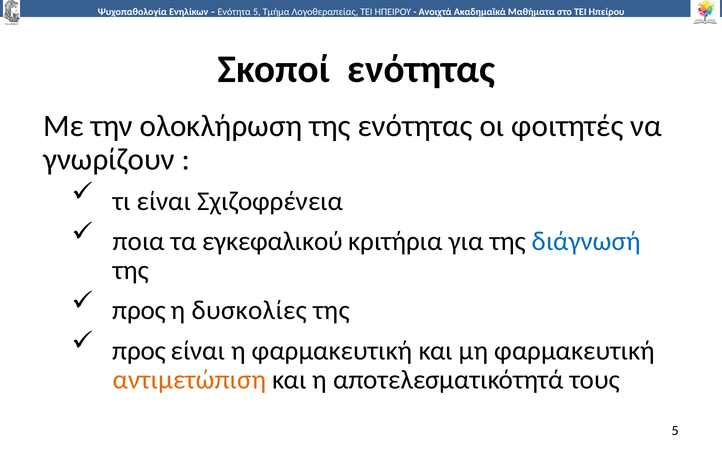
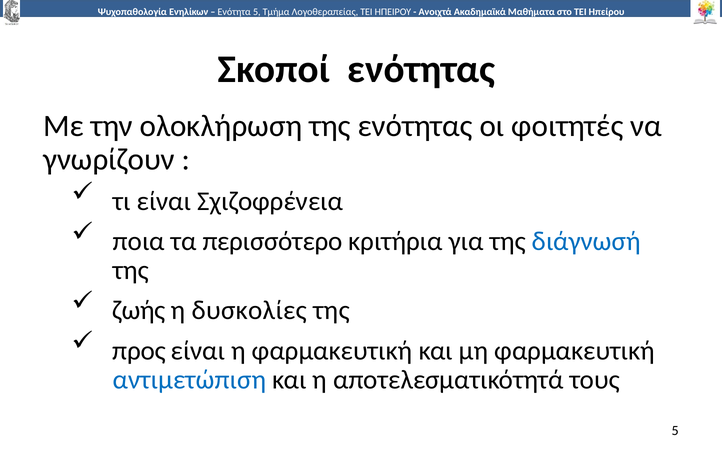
εγκεφαλικού: εγκεφαλικού -> περισσότερο (273, 241)
προς: προς -> ζωής (139, 311)
αντιμετώπιση colour: orange -> blue (189, 380)
